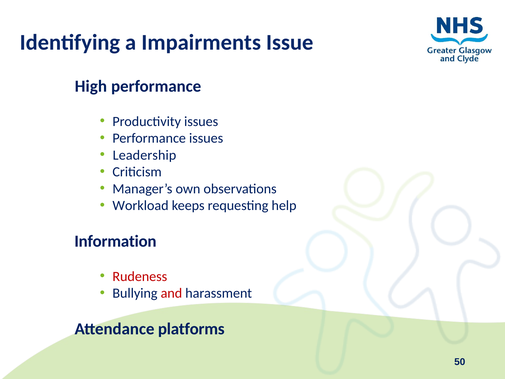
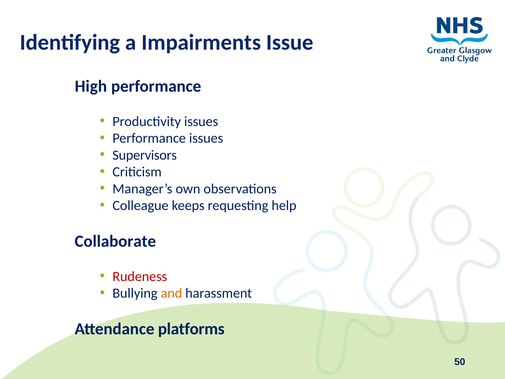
Leadership: Leadership -> Supervisors (145, 155)
Workload: Workload -> Colleague (141, 206)
Information: Information -> Collaborate (115, 241)
and colour: red -> orange (171, 293)
